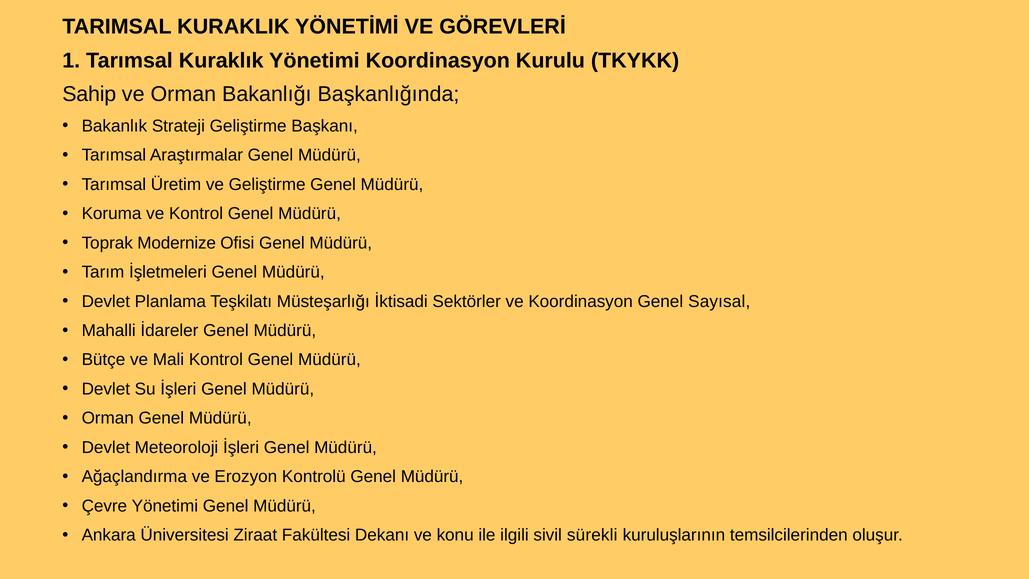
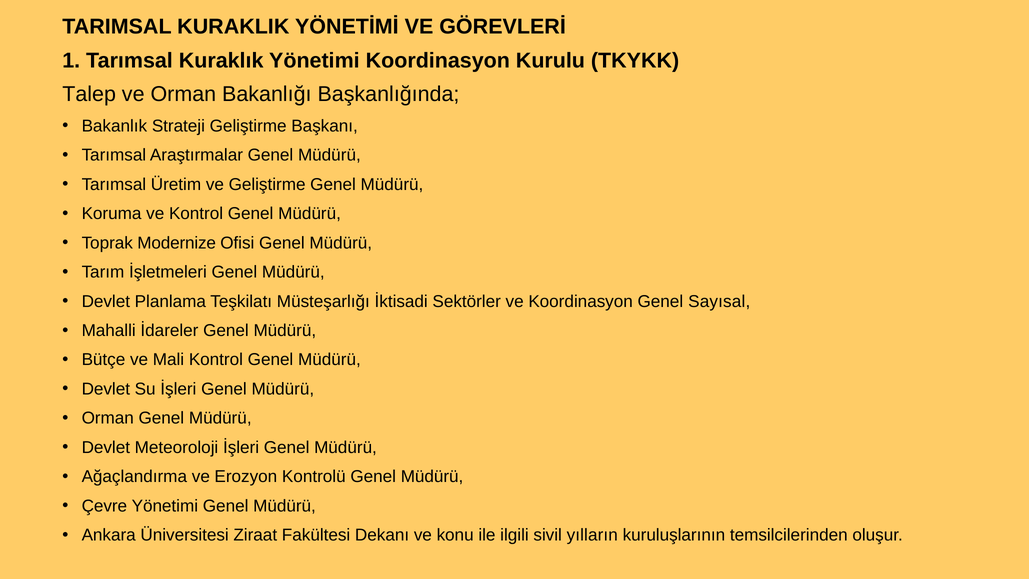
Sahip: Sahip -> Talep (89, 94)
sürekli: sürekli -> yılların (592, 535)
